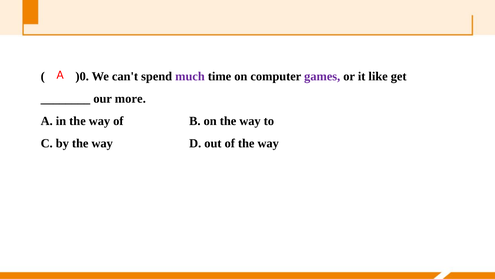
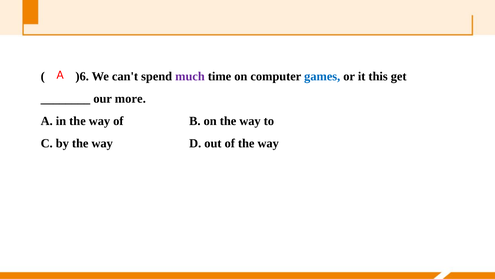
)0: )0 -> )6 (82, 76)
games colour: purple -> blue (322, 76)
like: like -> this (378, 76)
